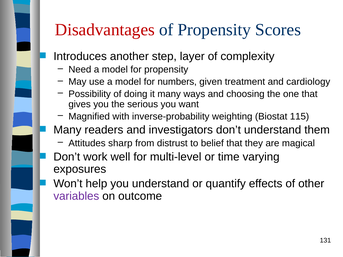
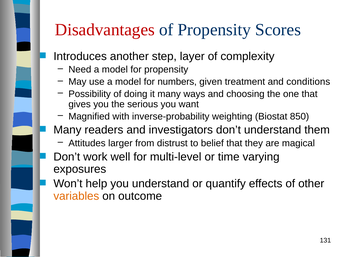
cardiology: cardiology -> conditions (308, 82)
115: 115 -> 850 (300, 117)
sharp: sharp -> larger (120, 143)
variables colour: purple -> orange (76, 196)
